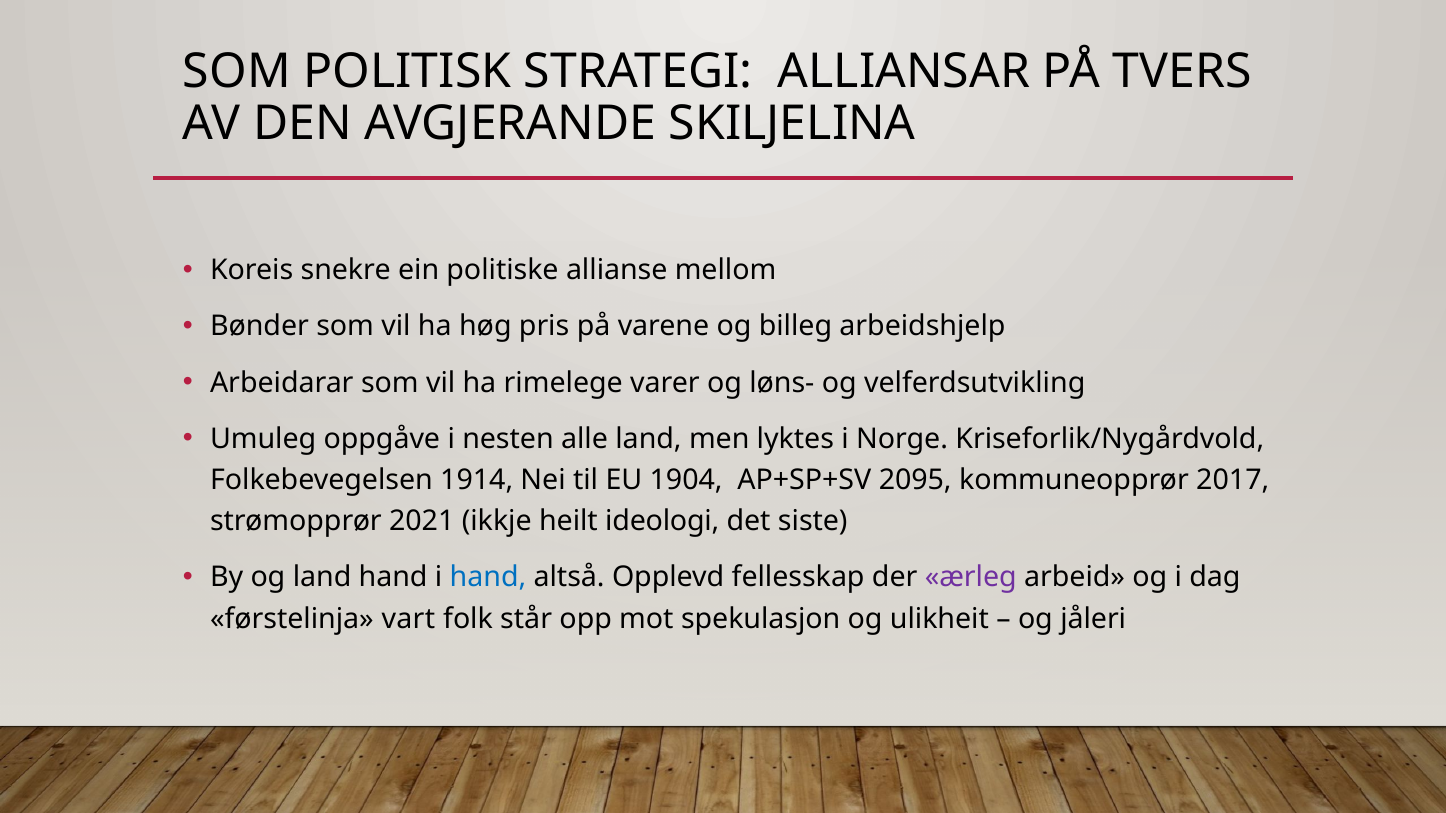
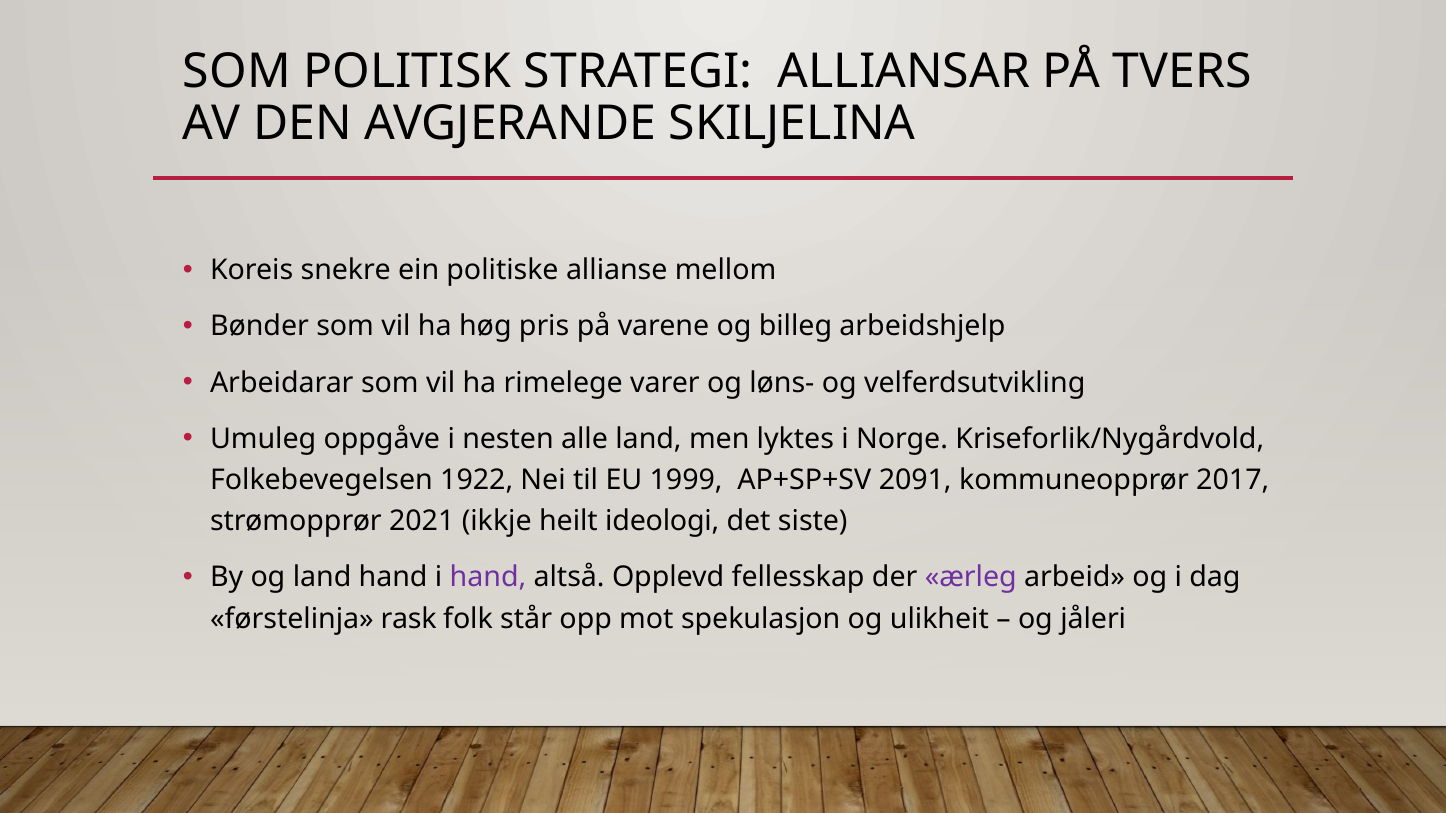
1914: 1914 -> 1922 (477, 480)
1904: 1904 -> 1999 (686, 480)
2095: 2095 -> 2091 (915, 480)
hand colour: blue -> purple (488, 578)
vart: vart -> rask (409, 619)
